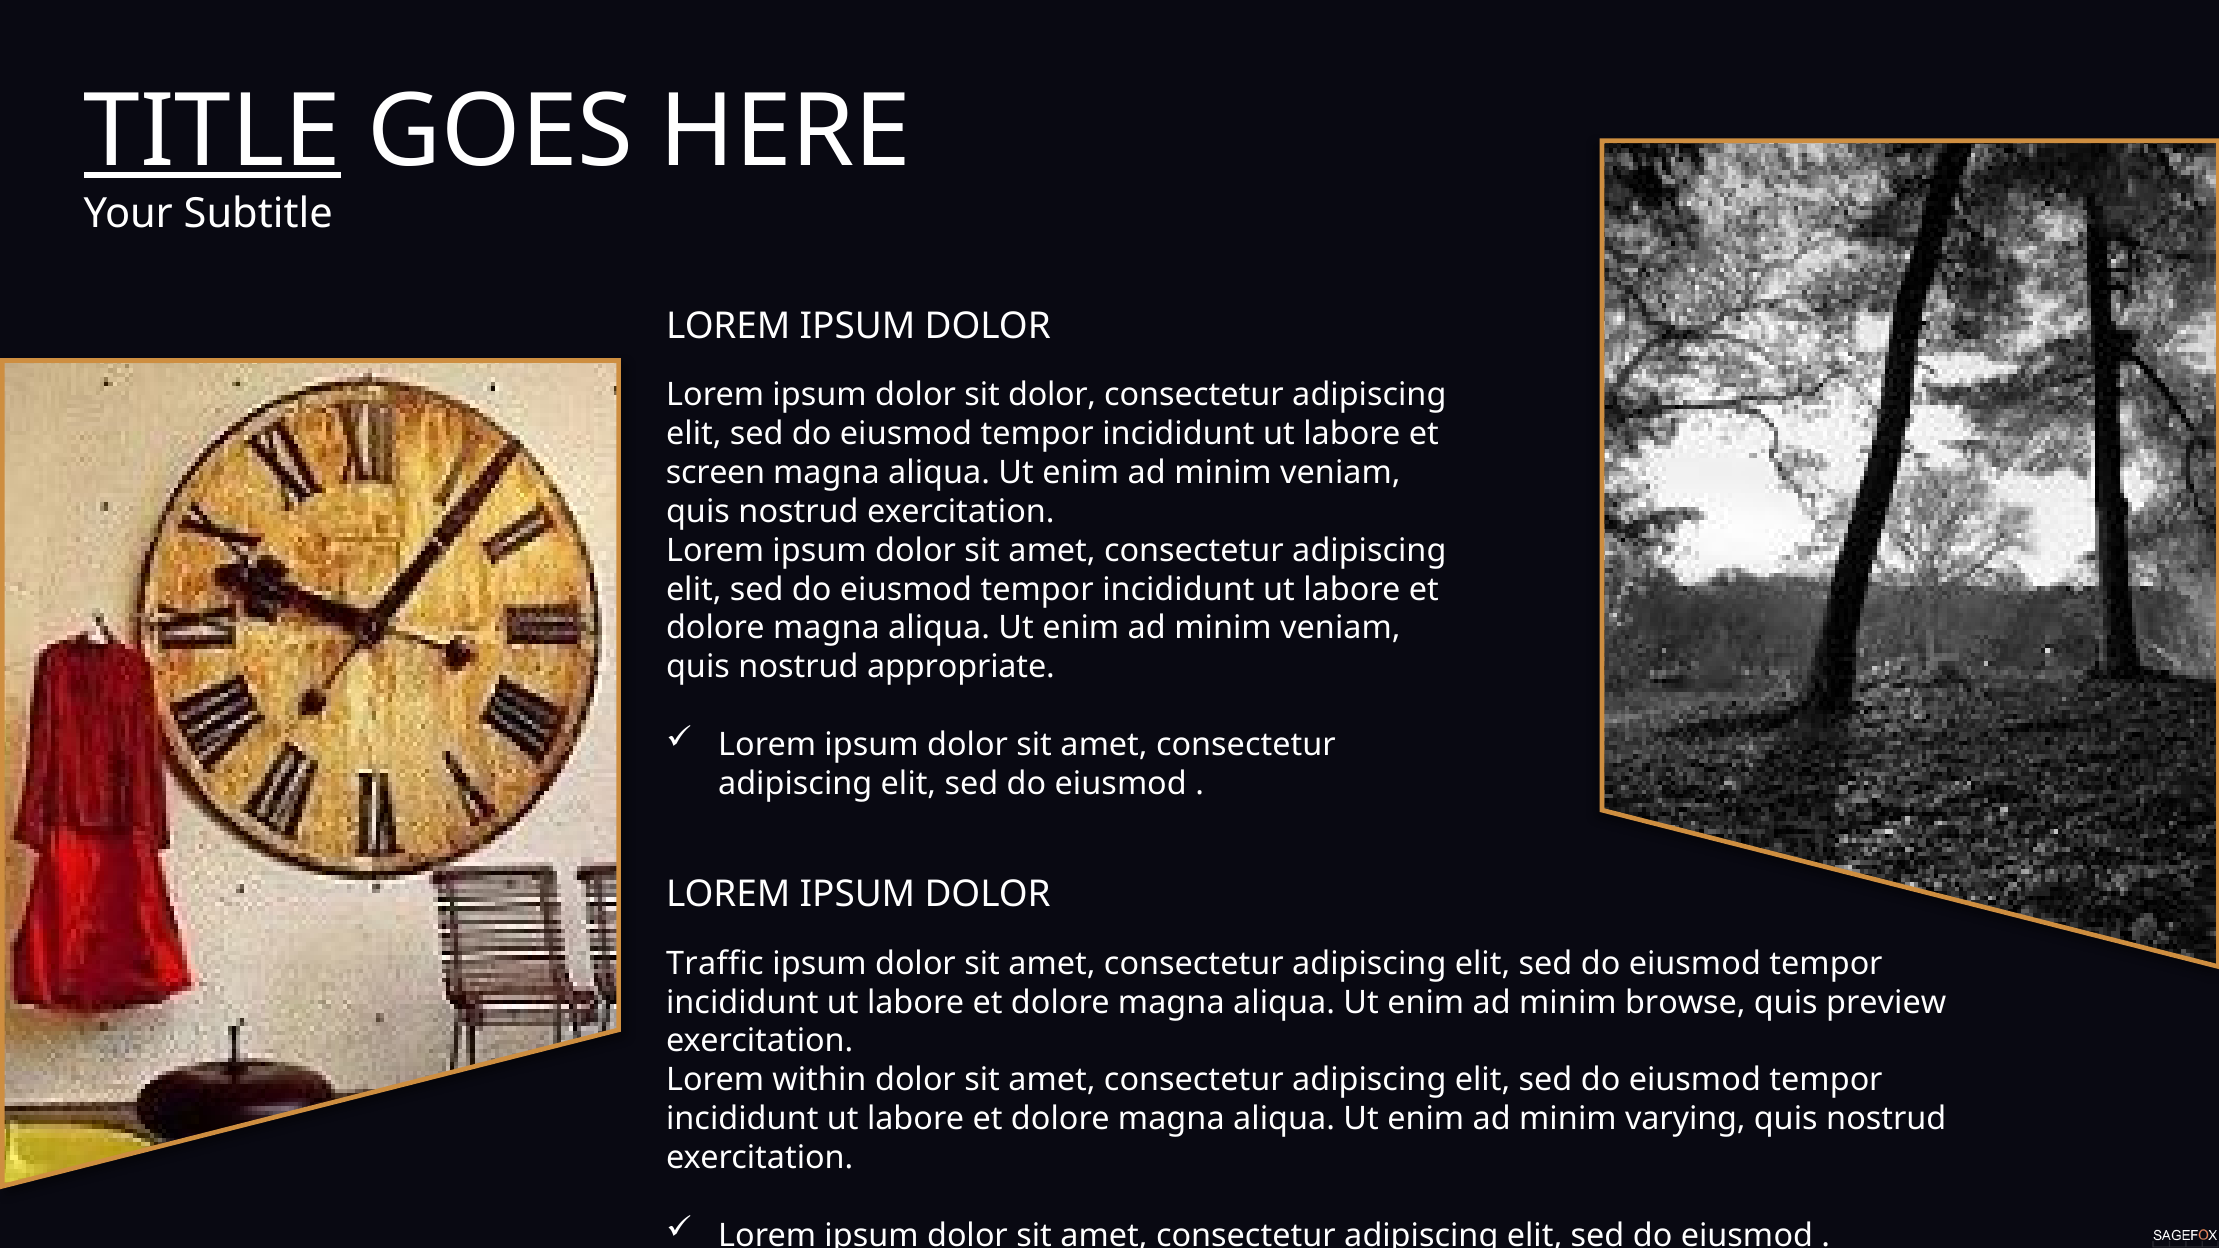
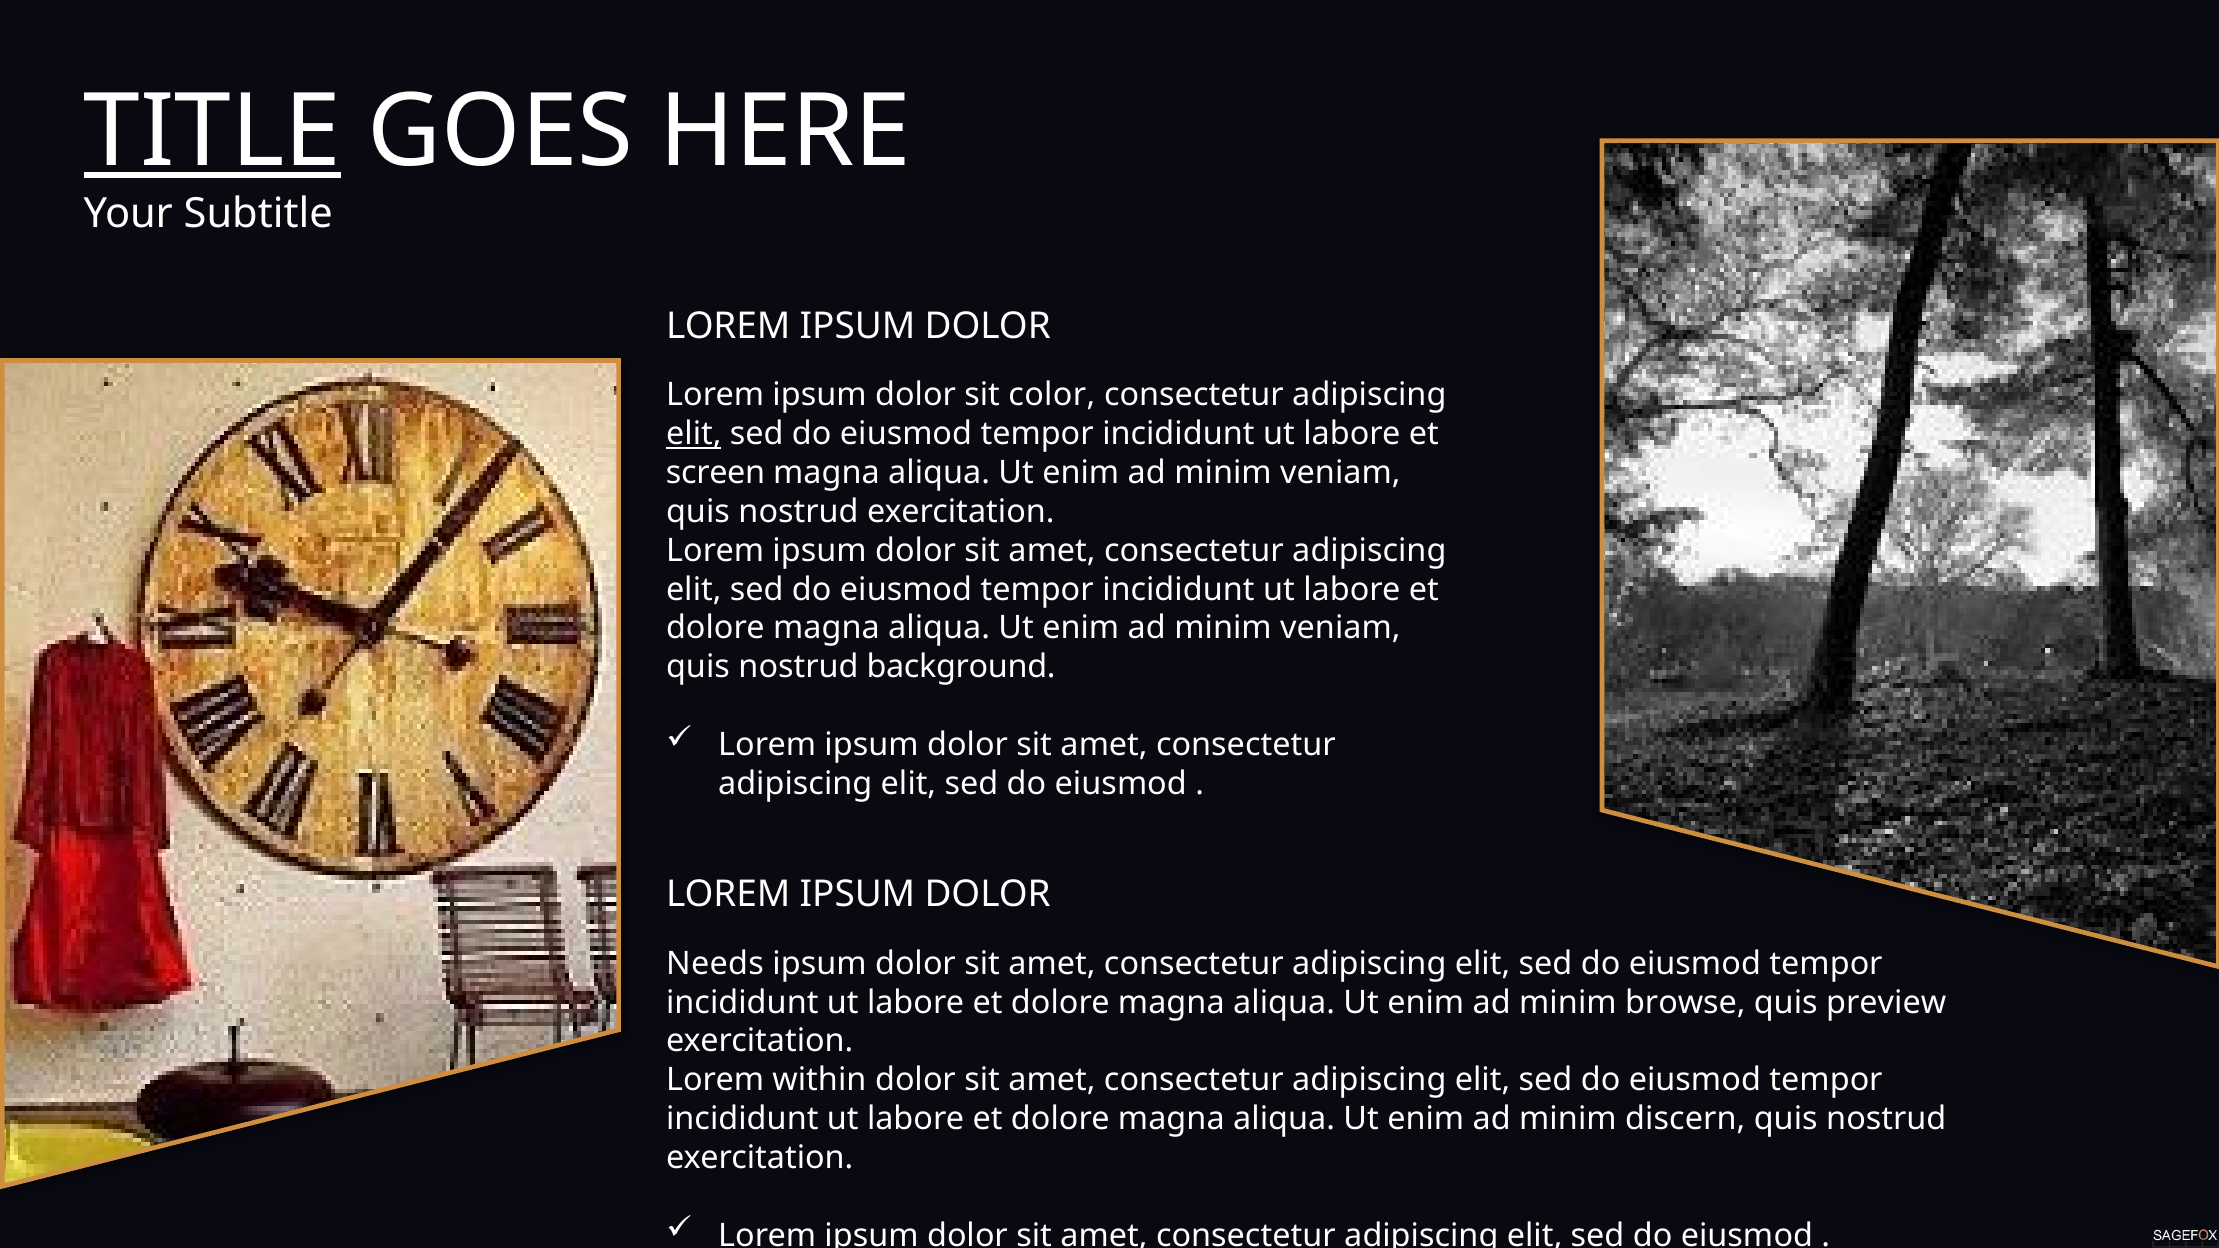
sit dolor: dolor -> color (1052, 395)
elit underline: none -> present (694, 434)
appropriate: appropriate -> background (961, 667)
Traffic: Traffic -> Needs (715, 964)
varying: varying -> discern (1685, 1119)
